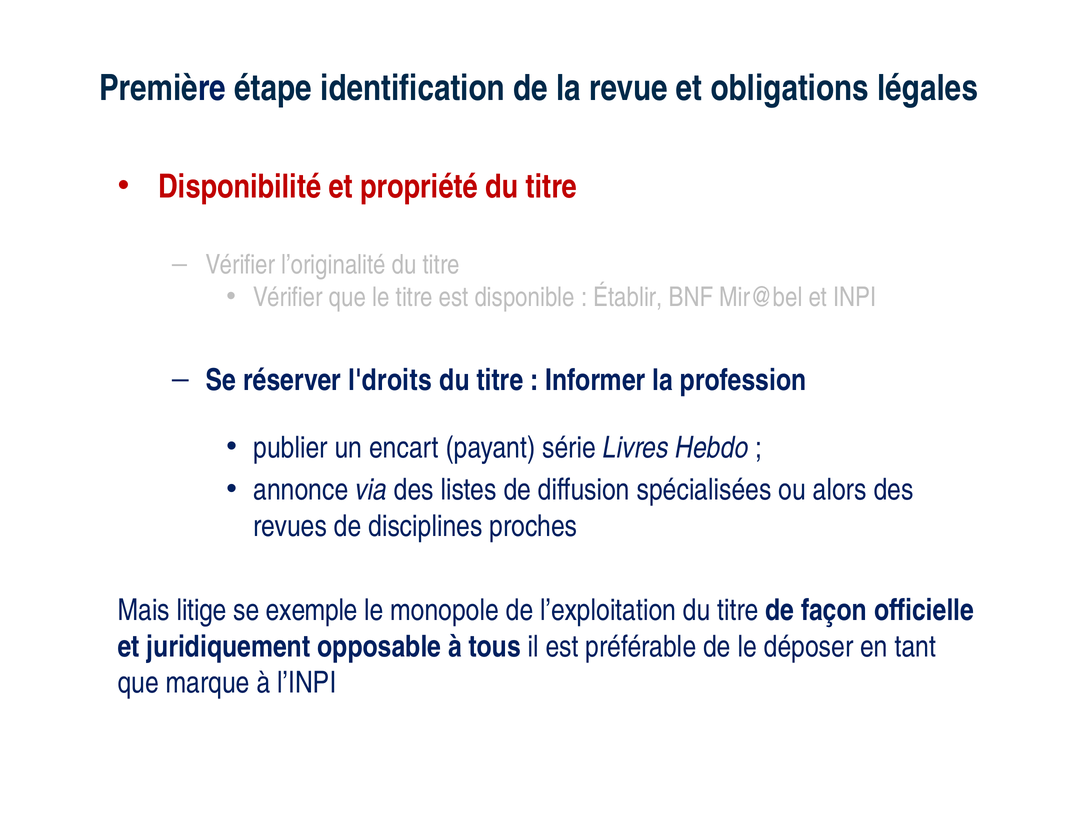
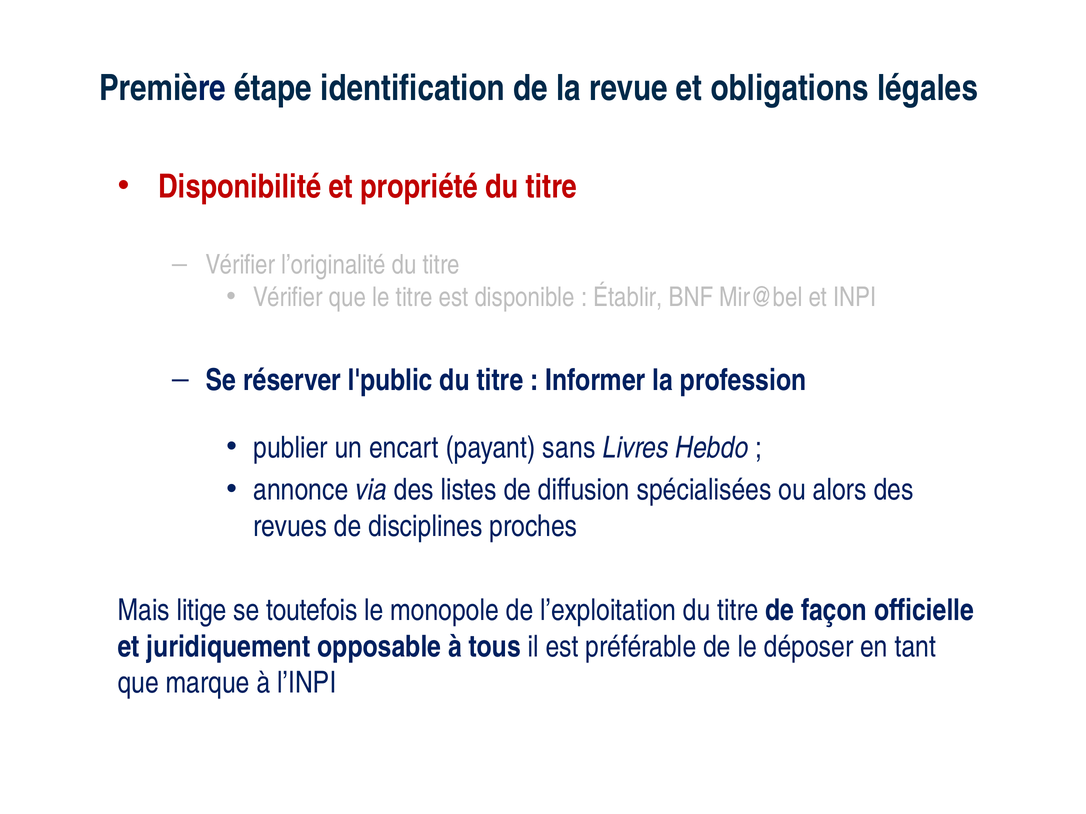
l'droits: l'droits -> l'public (390, 380)
série: série -> sans (569, 448)
exemple: exemple -> toutefois (312, 611)
